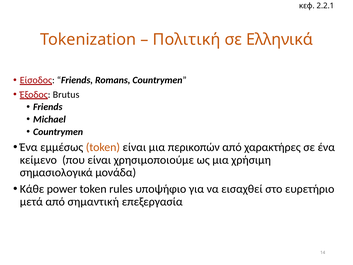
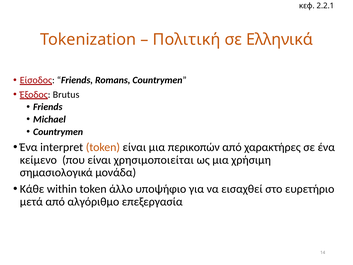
εμμέσως: εμμέσως -> interpret (62, 147)
χρησιμοποιούμε: χρησιμοποιούμε -> χρησιμοποιείται (154, 160)
power: power -> within (62, 189)
rules: rules -> άλλο (121, 189)
σημαντική: σημαντική -> αλγόριθμο (93, 202)
